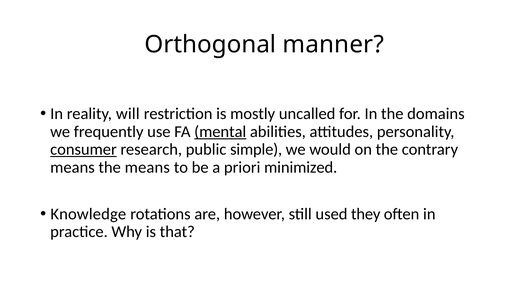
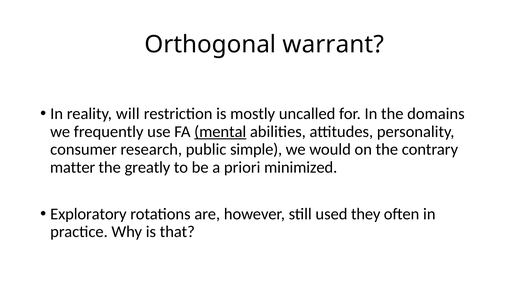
manner: manner -> warrant (333, 44)
consumer underline: present -> none (84, 150)
means: means -> matter (73, 168)
the means: means -> greatly (147, 168)
Knowledge: Knowledge -> Exploratory (88, 214)
